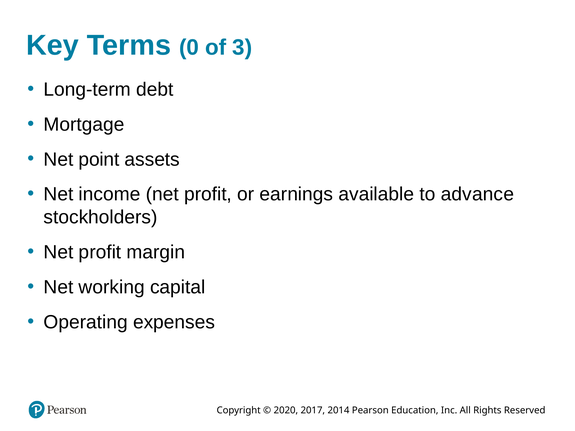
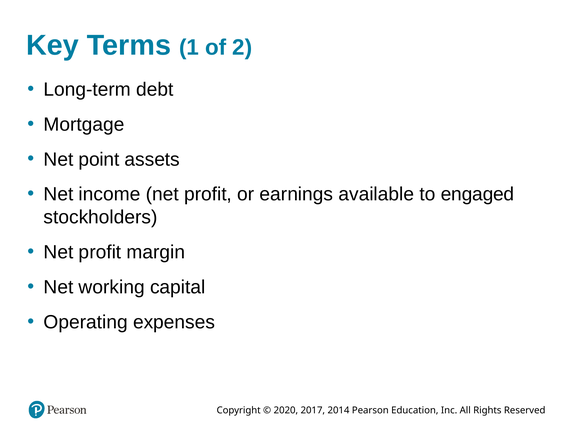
0: 0 -> 1 (189, 48)
3: 3 -> 2 (242, 48)
advance: advance -> engaged (477, 194)
